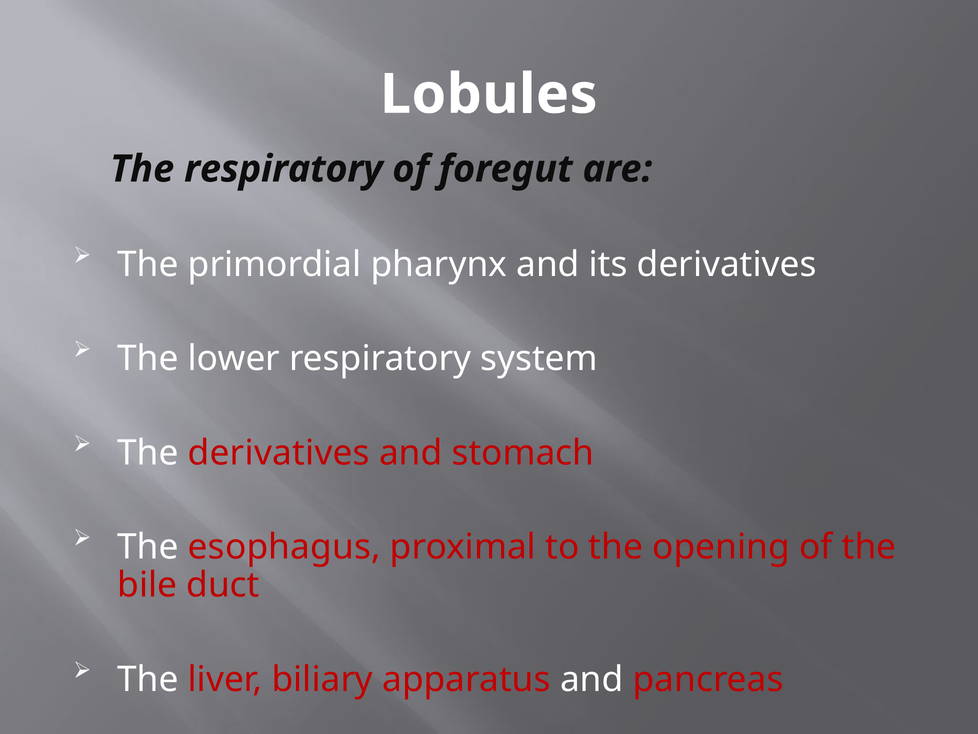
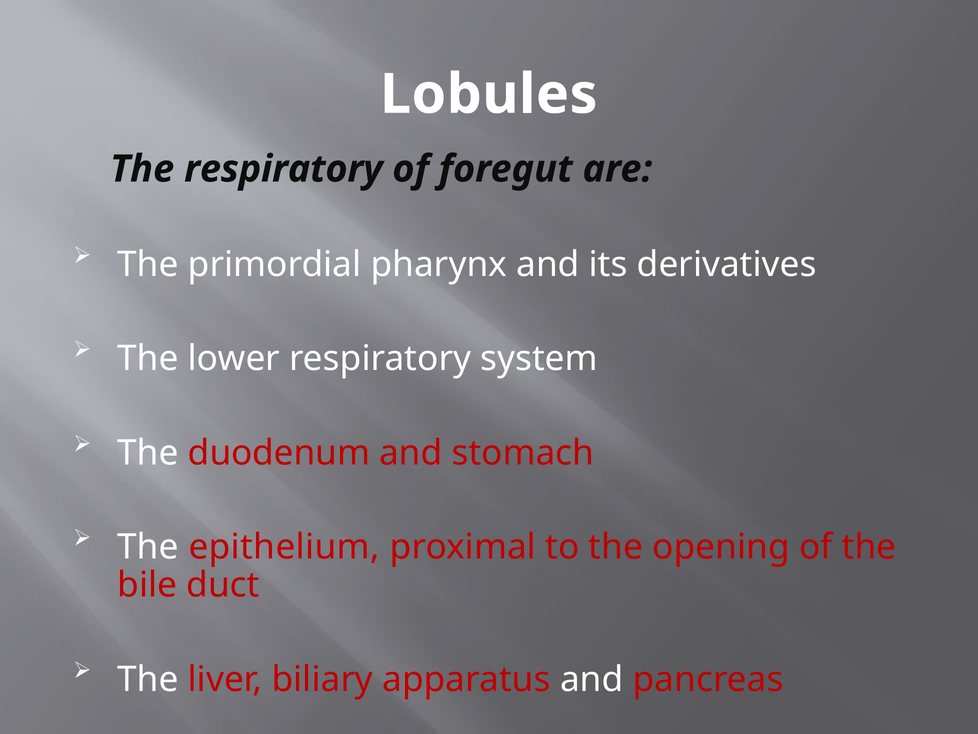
The derivatives: derivatives -> duodenum (279, 453)
esophagus: esophagus -> epithelium (284, 547)
